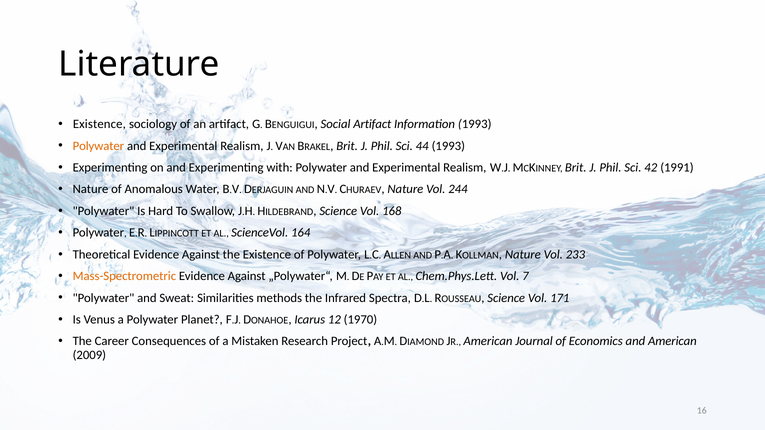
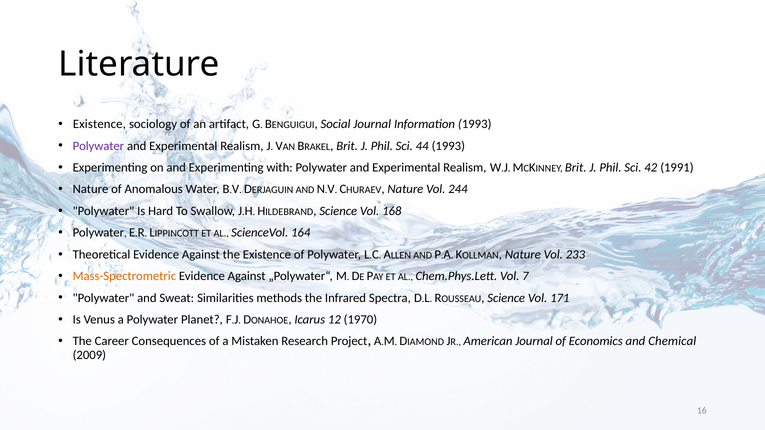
Social Artifact: Artifact -> Journal (372, 124)
Polywater colour: orange -> purple (98, 146)
and American: American -> Chemical (672, 342)
